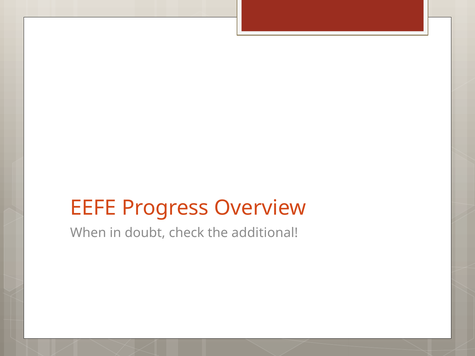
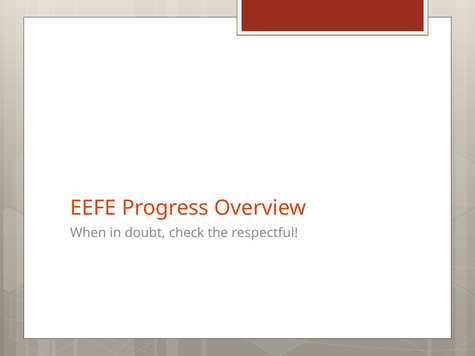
additional: additional -> respectful (265, 233)
